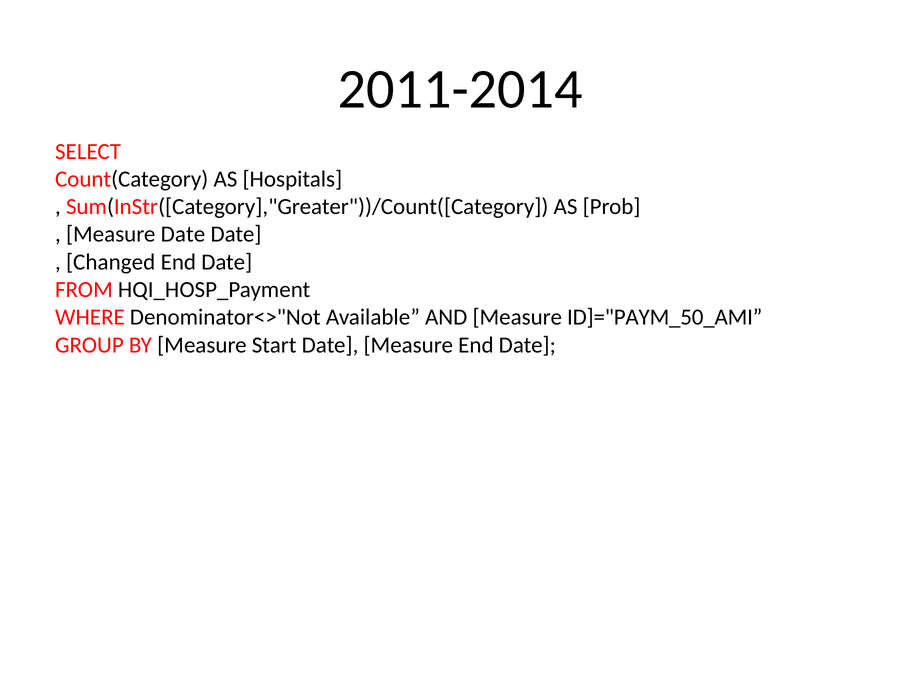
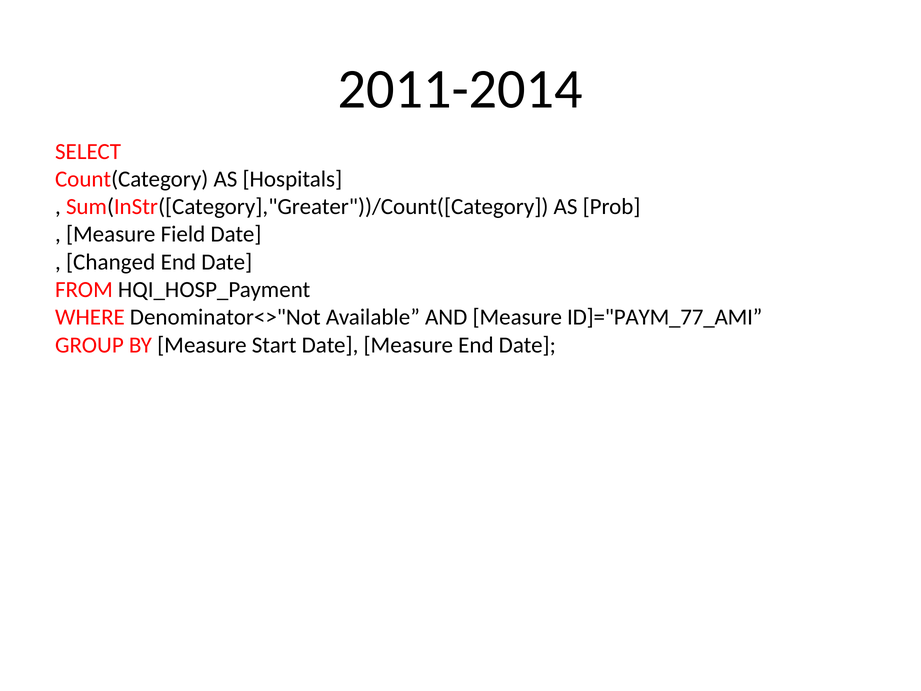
Measure Date: Date -> Field (183, 234)
ID]="PAYM_50_AMI: ID]="PAYM_50_AMI -> ID]="PAYM_77_AMI (665, 317)
